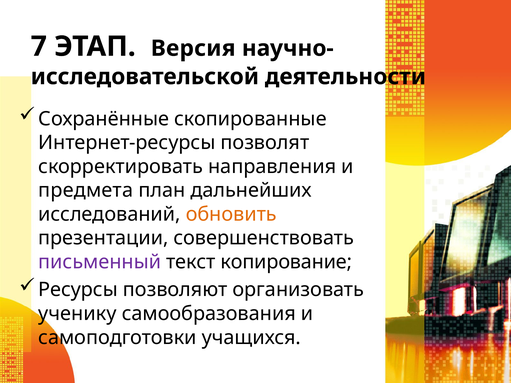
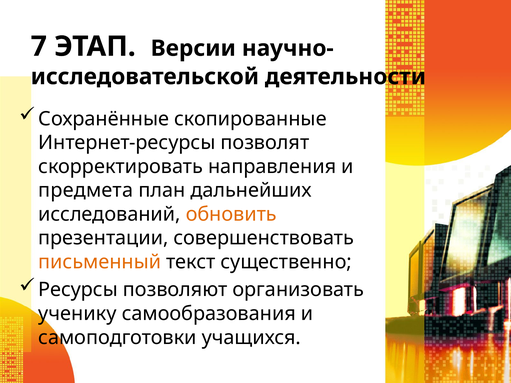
Версия: Версия -> Версии (193, 48)
письменный colour: purple -> orange (100, 262)
копирование: копирование -> существенно (286, 262)
